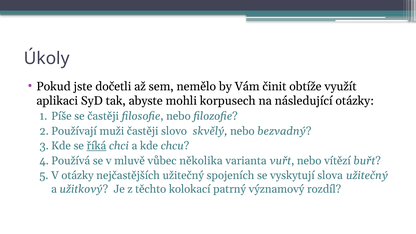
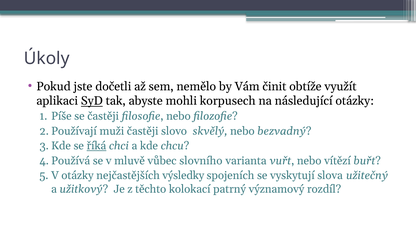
SyD underline: none -> present (92, 101)
několika: několika -> slovního (201, 161)
nejčastějších užitečný: užitečný -> výsledky (183, 176)
